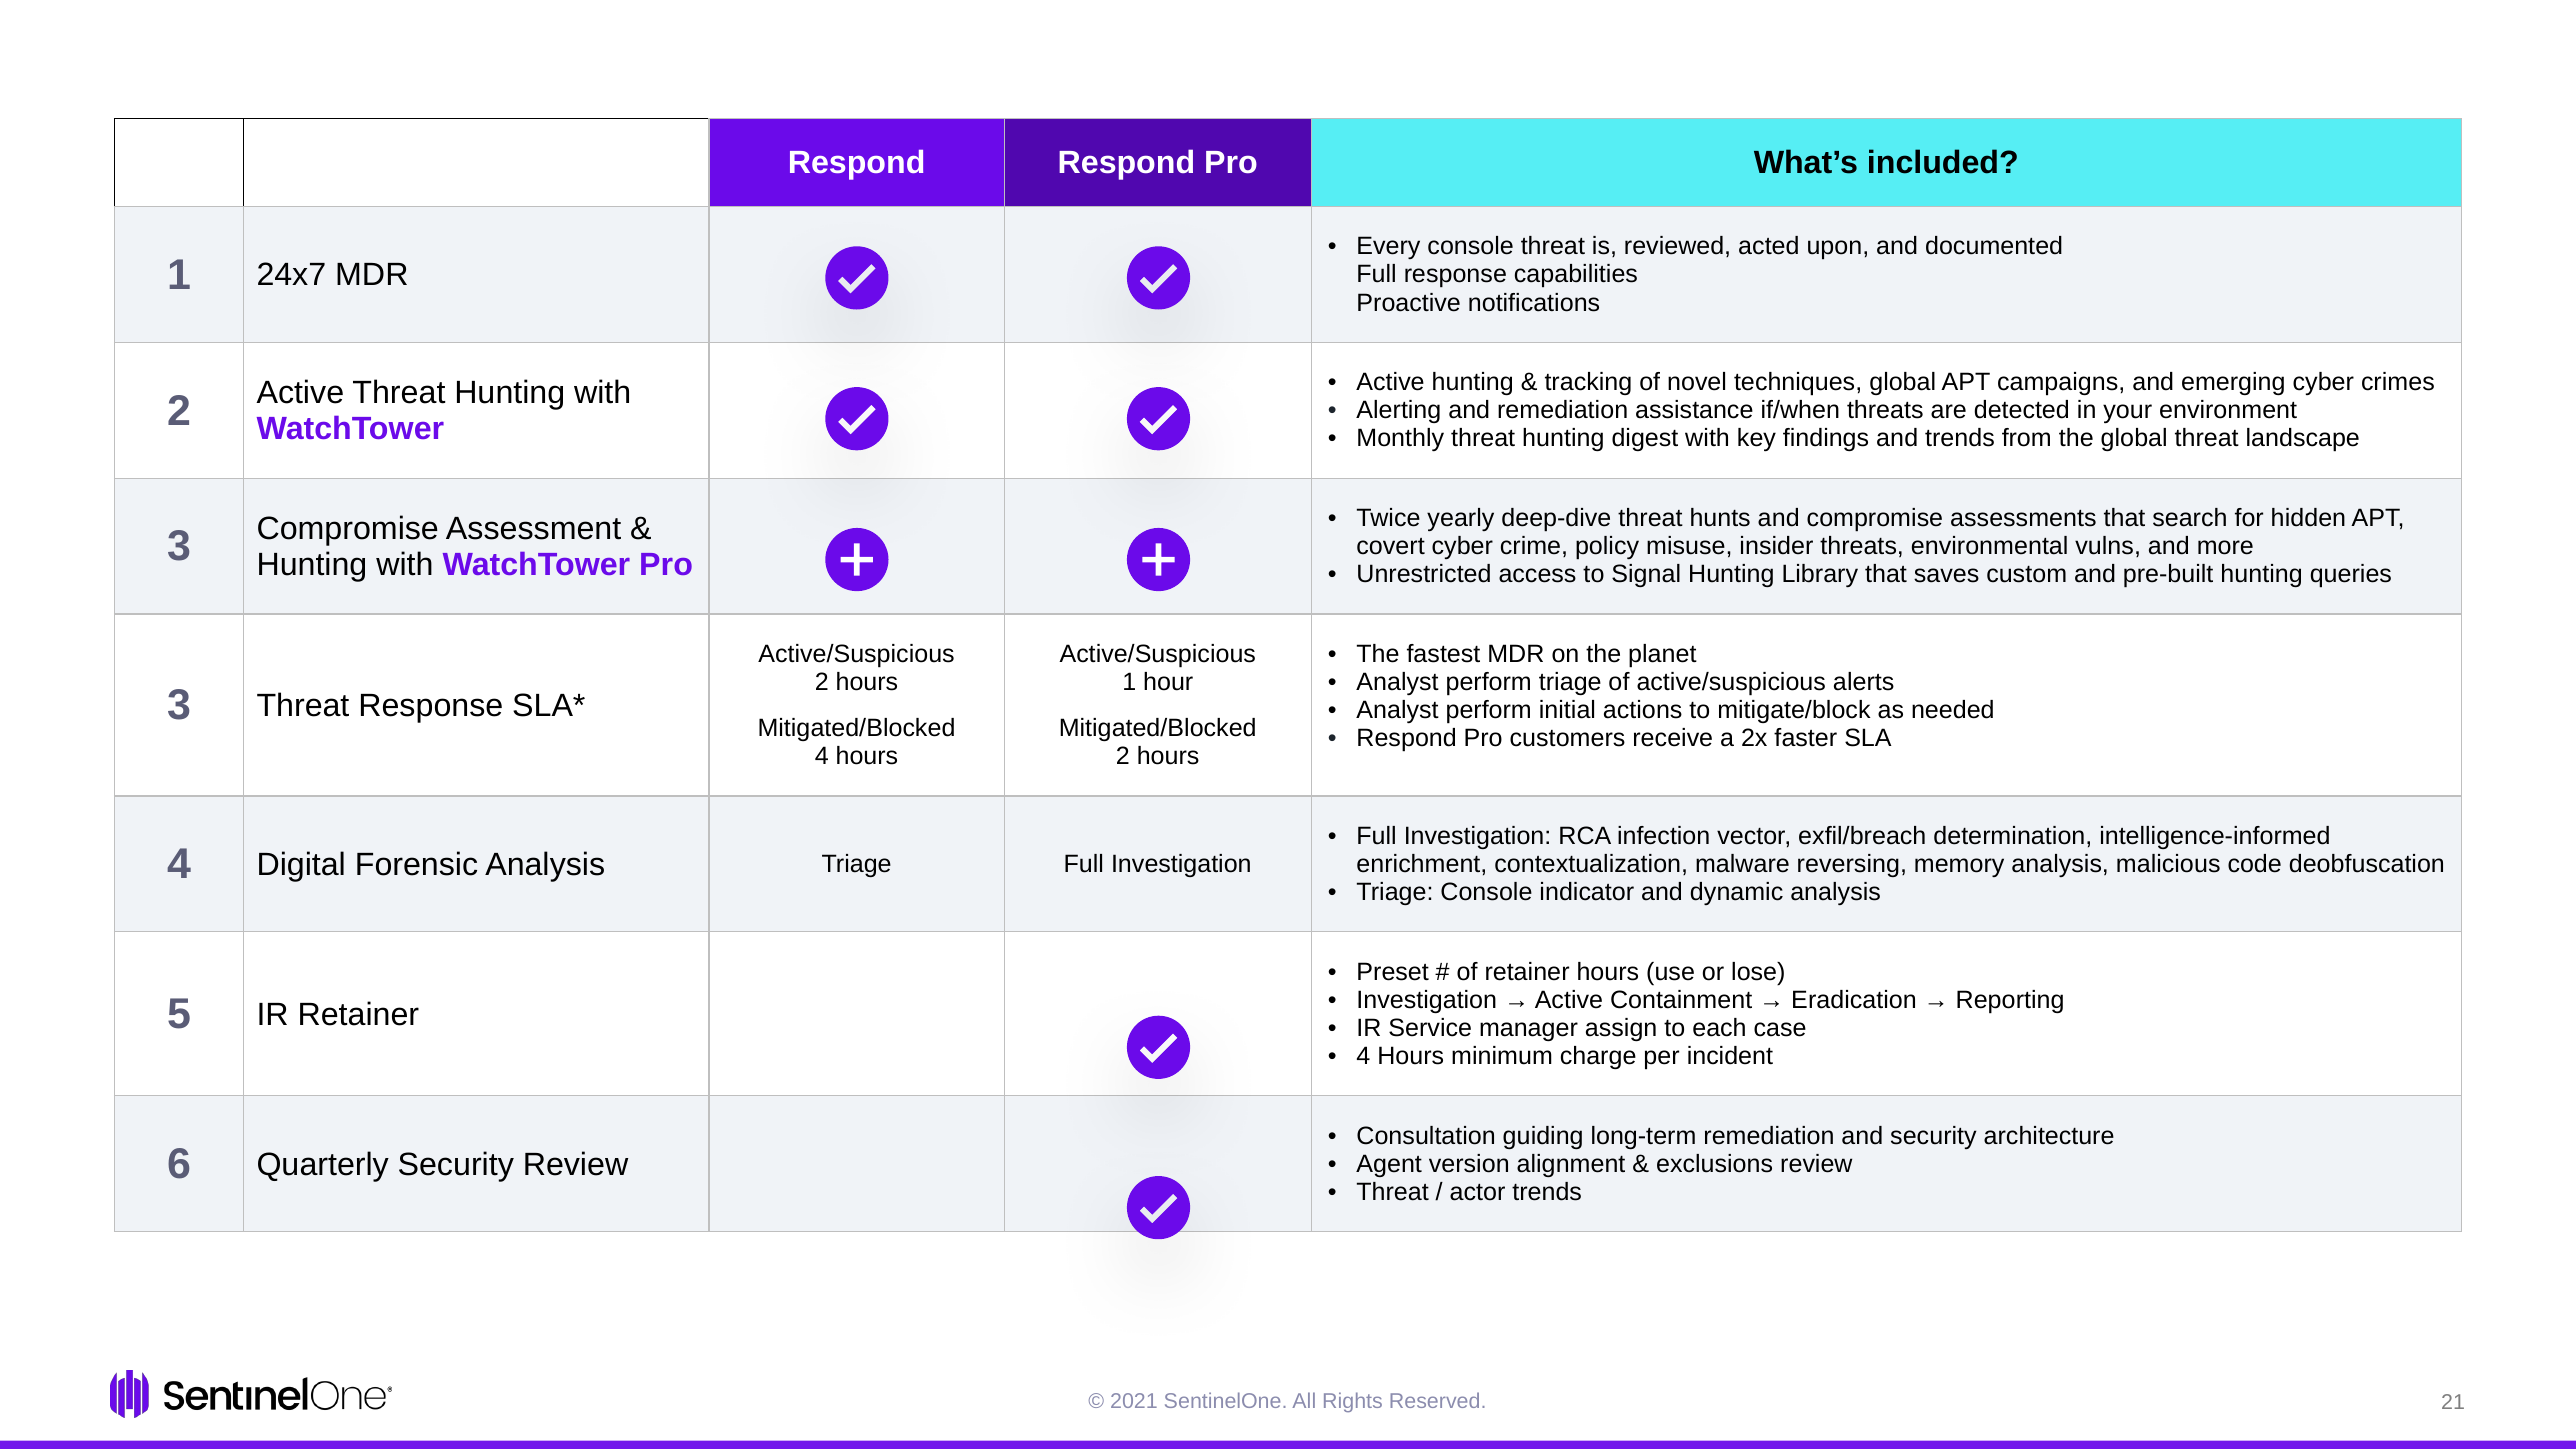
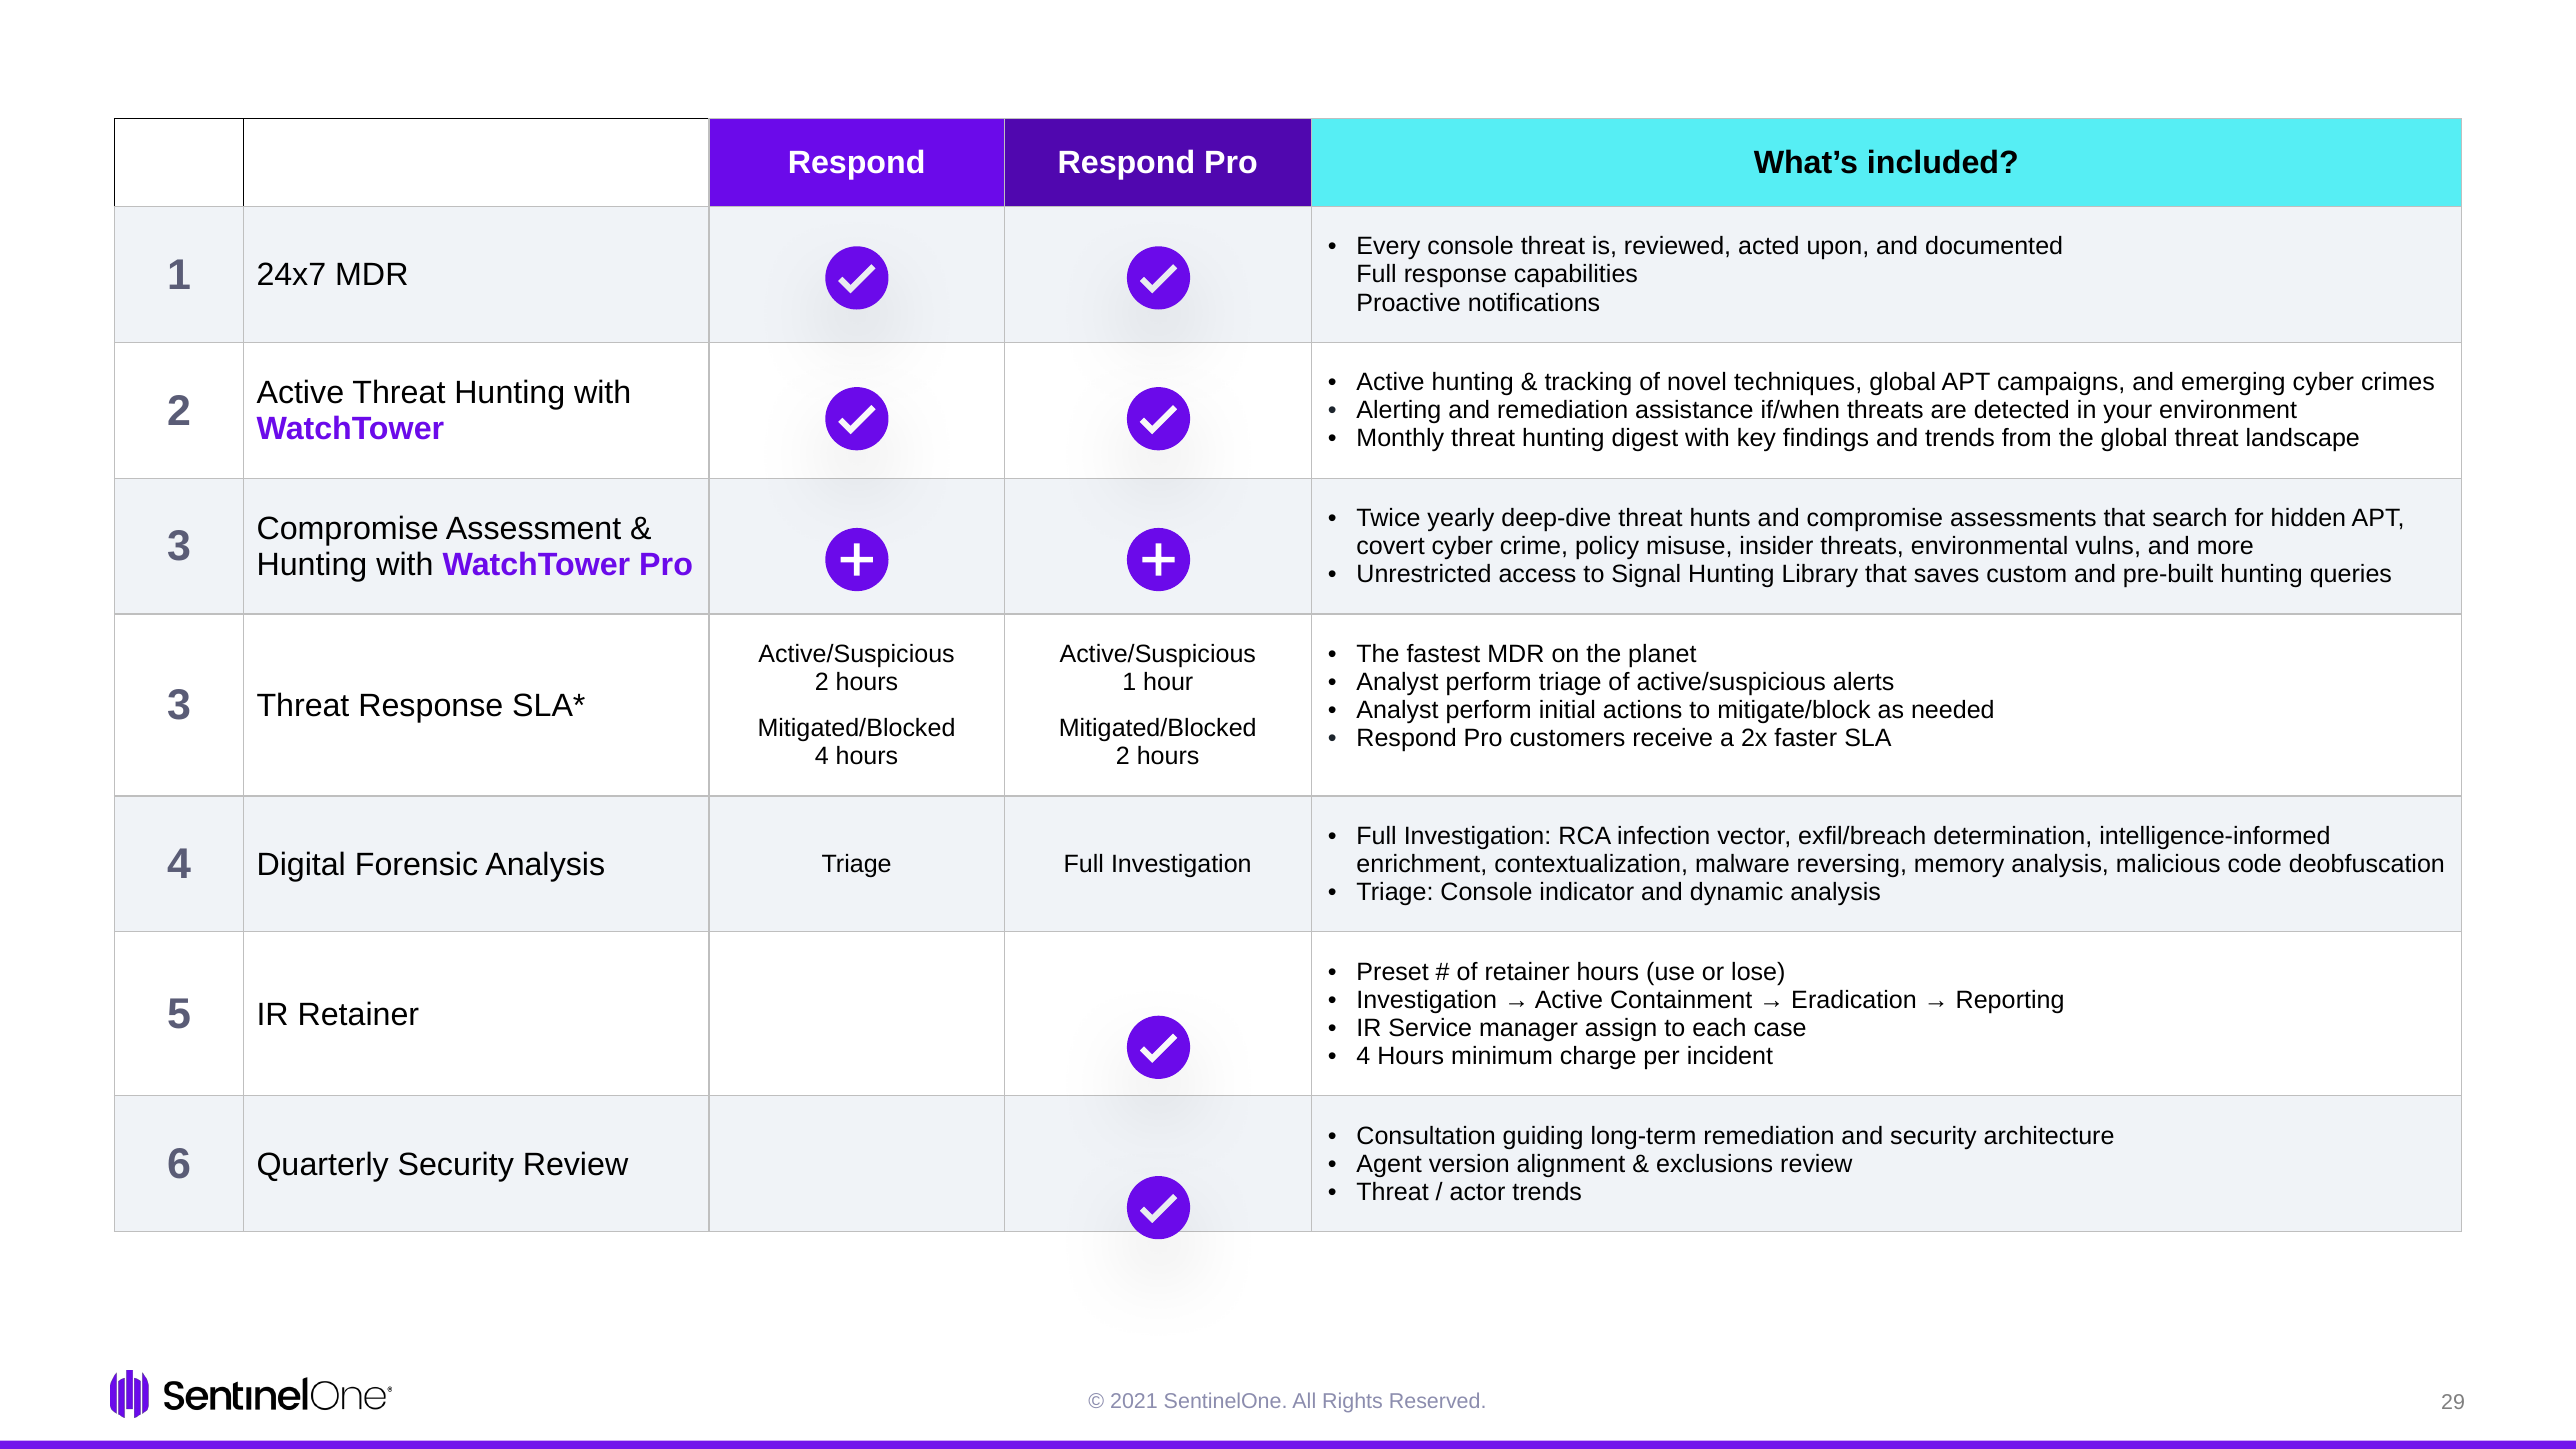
21: 21 -> 29 (2453, 1402)
